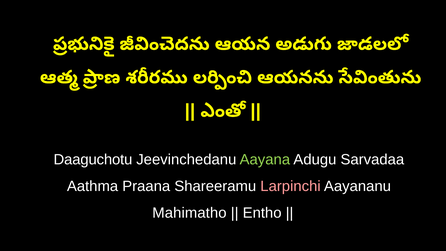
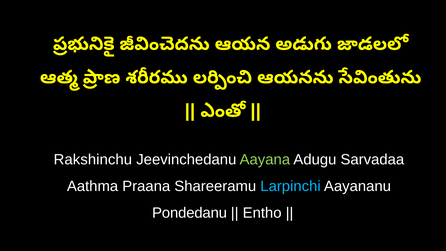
Daaguchotu: Daaguchotu -> Rakshinchu (93, 159)
Larpinchi colour: pink -> light blue (290, 186)
Mahimatho: Mahimatho -> Pondedanu (190, 213)
